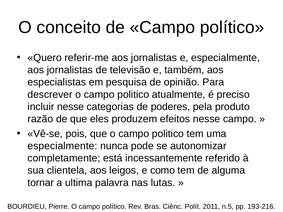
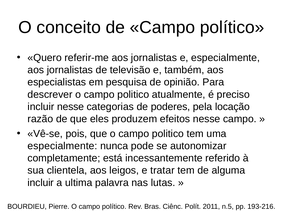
produto: produto -> locação (232, 107)
como: como -> tratar (162, 171)
tornar: tornar -> incluir (41, 183)
